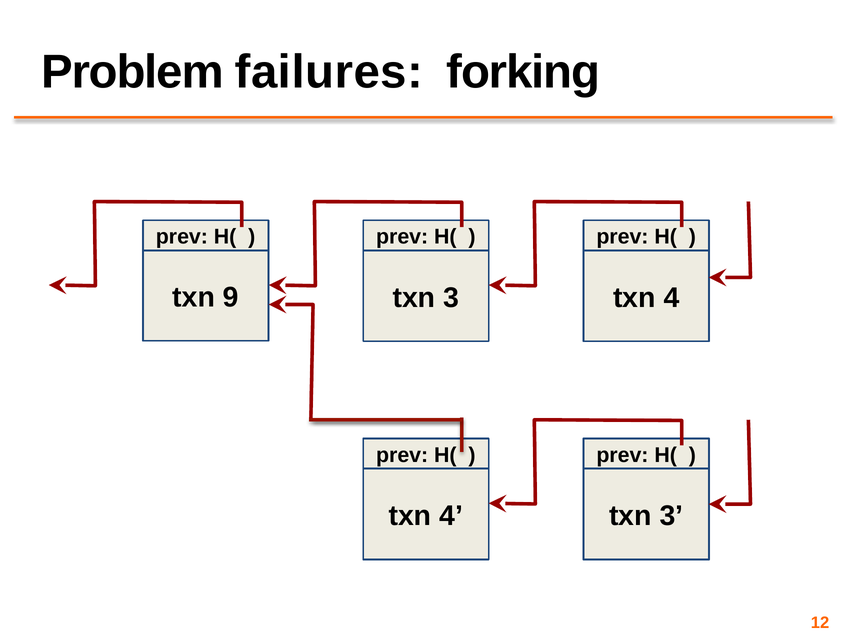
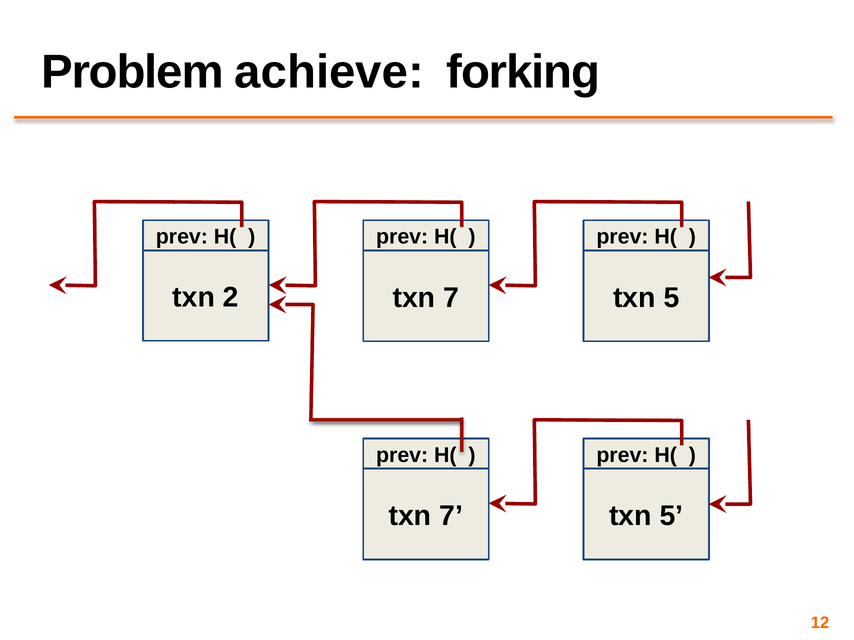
failures: failures -> achieve (329, 72)
9: 9 -> 2 (231, 298)
3: 3 -> 7 (451, 298)
4: 4 -> 5 (671, 298)
4: 4 -> 7 (451, 516)
3: 3 -> 5 (671, 516)
